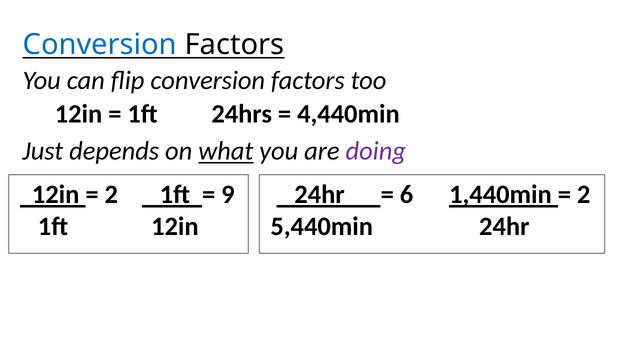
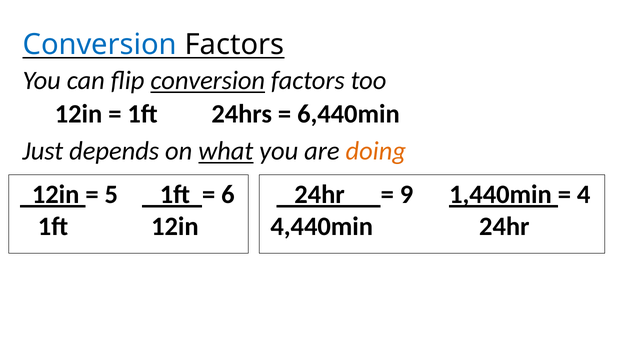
conversion underline: none -> present (208, 81)
4,440min: 4,440min -> 6,440min (348, 114)
doing colour: purple -> orange (376, 151)
2: 2 -> 5 (111, 195)
9: 9 -> 6 (228, 195)
6: 6 -> 9 (407, 195)
2: 2 -> 4 (584, 195)
5,440min: 5,440min -> 4,440min (322, 226)
